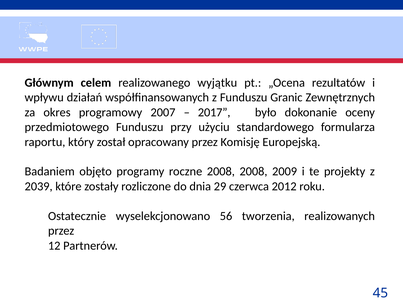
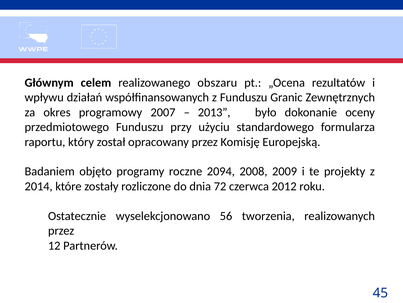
wyjątku: wyjątku -> obszaru (217, 83)
2017: 2017 -> 2013 (214, 112)
roczne 2008: 2008 -> 2094 (221, 171)
2039: 2039 -> 2014 (39, 186)
29: 29 -> 72 (220, 186)
